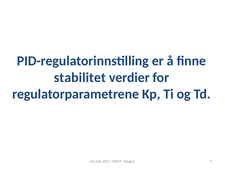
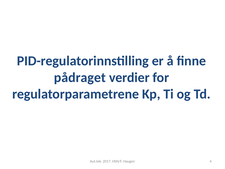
stabilitet: stabilitet -> pådraget (80, 77)
